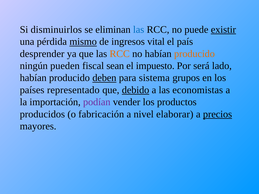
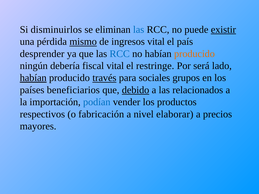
RCC colour: orange -> blue (120, 54)
pueden: pueden -> debería (65, 66)
fiscal sean: sean -> vital (115, 66)
impuesto: impuesto -> restringe (155, 66)
habían underline: none -> present (33, 78)
deben: deben -> través (104, 78)
sistema: sistema -> sociales (154, 78)
representado: representado -> beneficiarios (73, 90)
economistas: economistas -> relacionados (198, 90)
podían colour: purple -> blue (97, 102)
producidos: producidos -> respectivos (42, 114)
precios underline: present -> none (218, 114)
